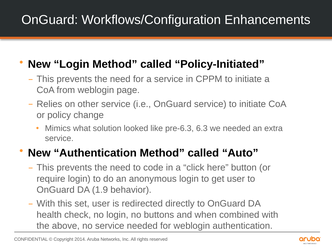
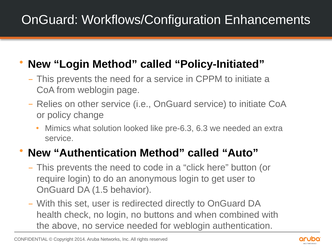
1.9: 1.9 -> 1.5 (100, 190)
